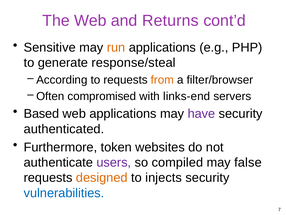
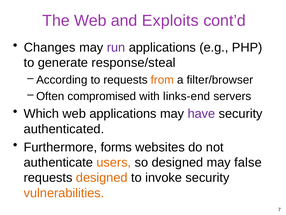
Returns: Returns -> Exploits (170, 21)
Sensitive: Sensitive -> Changes (50, 47)
run colour: orange -> purple (116, 47)
Based: Based -> Which (41, 113)
token: token -> forms (116, 147)
users colour: purple -> orange (114, 162)
so compiled: compiled -> designed (177, 162)
injects: injects -> invoke (164, 177)
vulnerabilities colour: blue -> orange (64, 193)
